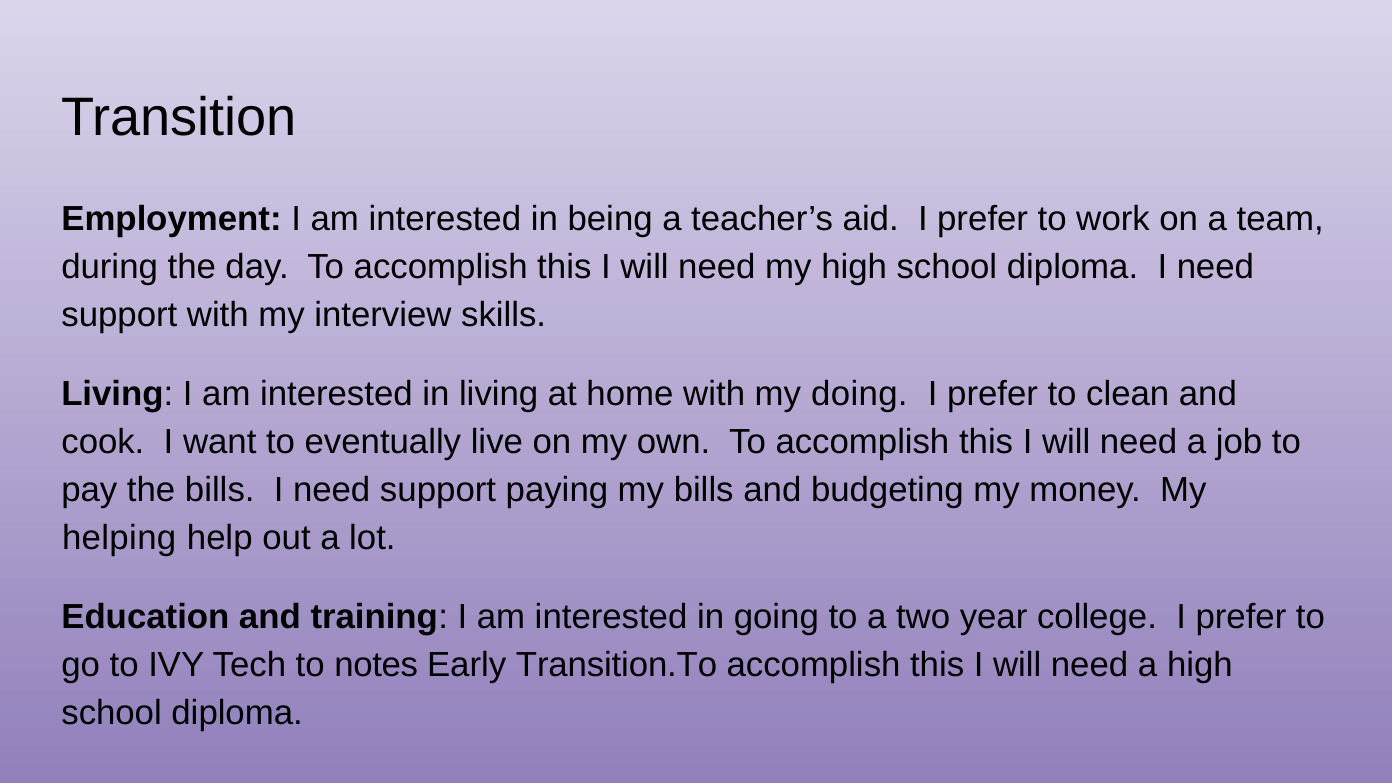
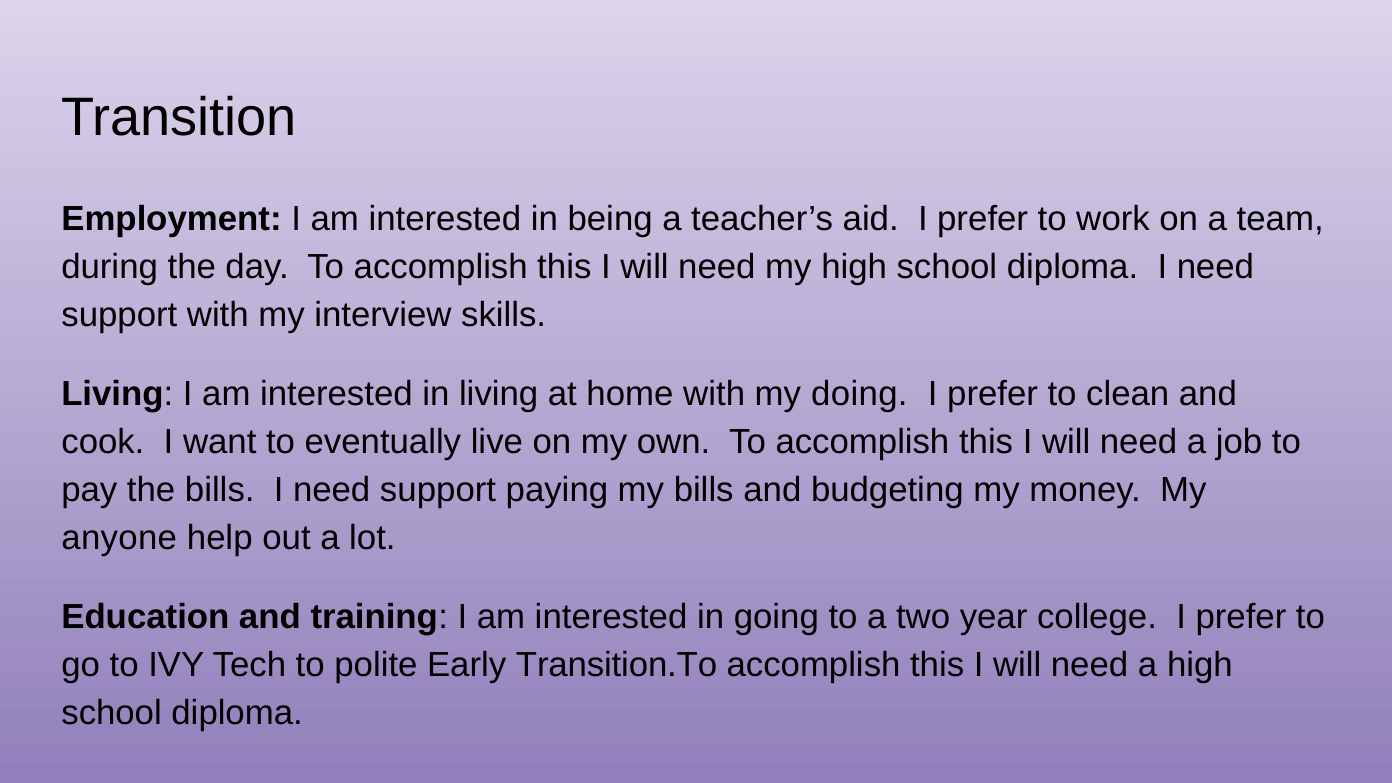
helping: helping -> anyone (119, 538)
notes: notes -> polite (376, 665)
